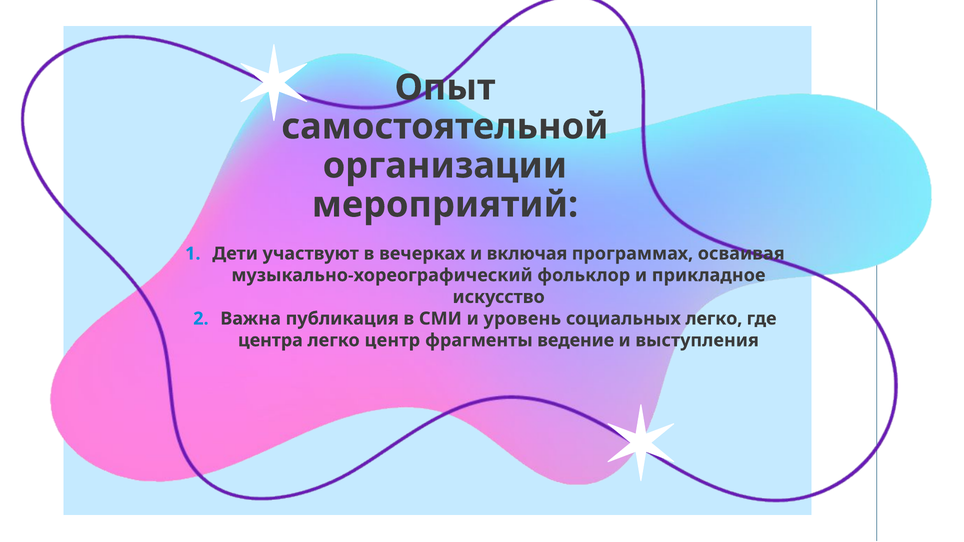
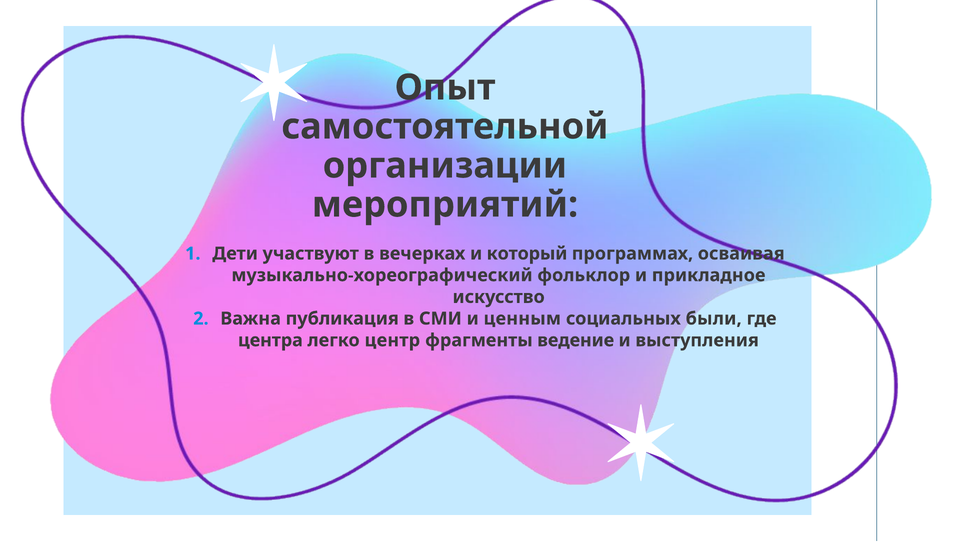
включая: включая -> который (527, 254)
уровень: уровень -> ценным (522, 319)
социальных легко: легко -> были (714, 319)
